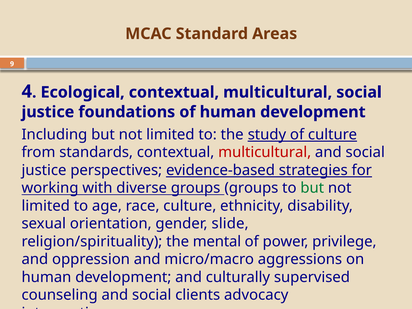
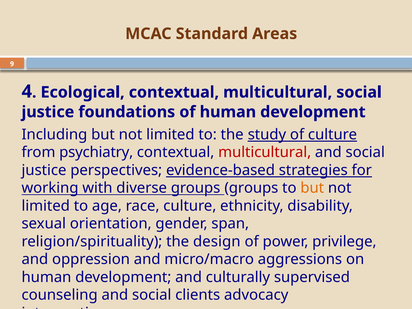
standards: standards -> psychiatry (96, 152)
but colour: green -> orange (312, 188)
slide: slide -> span (230, 224)
mental: mental -> design (217, 241)
